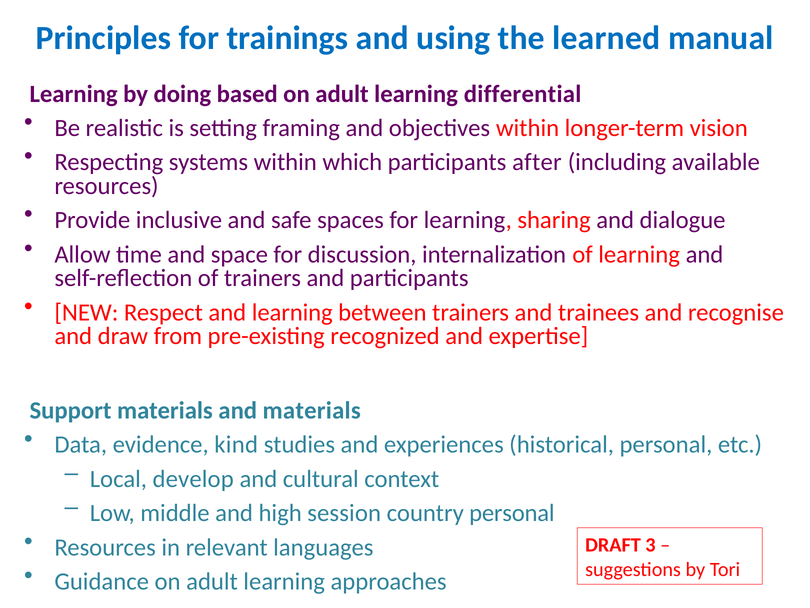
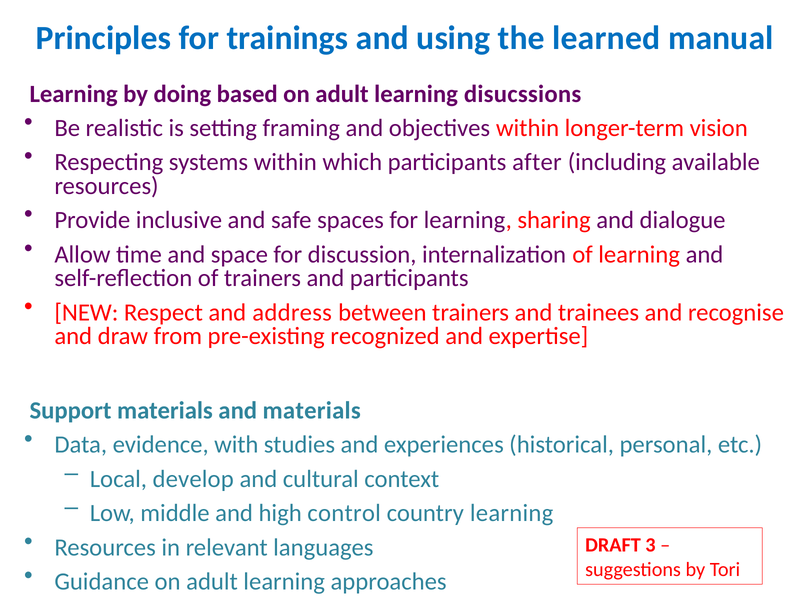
differential: differential -> disucssions (523, 94)
and learning: learning -> address (292, 312)
kind: kind -> with (236, 444)
session: session -> control (344, 513)
country personal: personal -> learning (512, 513)
